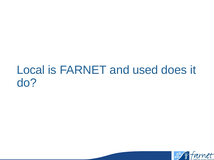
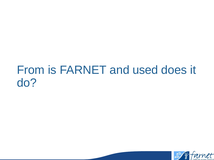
Local: Local -> From (31, 70)
